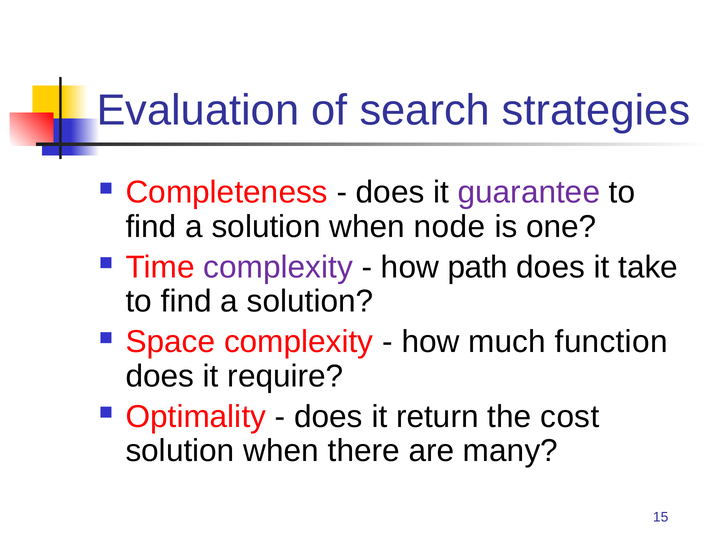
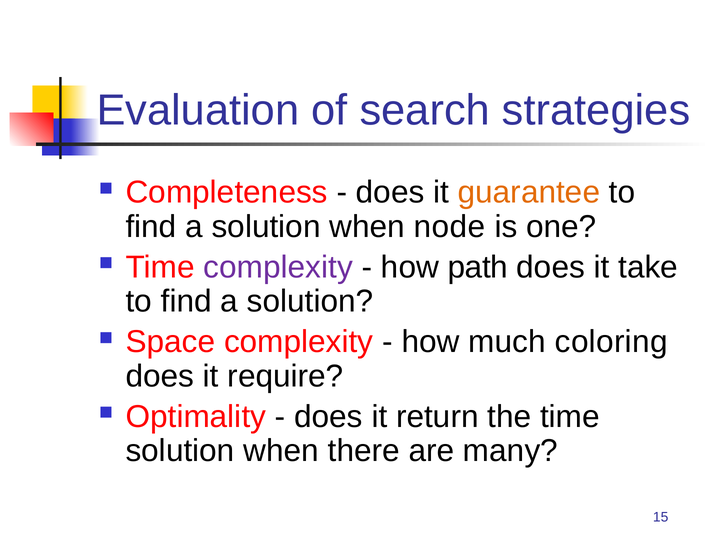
guarantee colour: purple -> orange (529, 192)
function: function -> coloring (611, 341)
the cost: cost -> time (570, 416)
